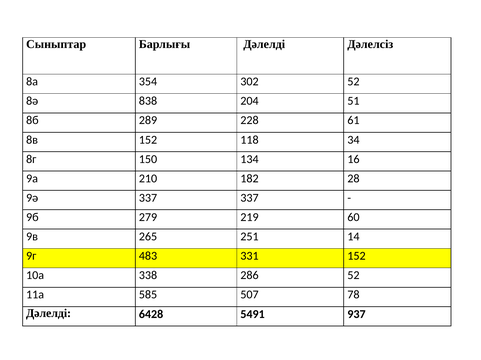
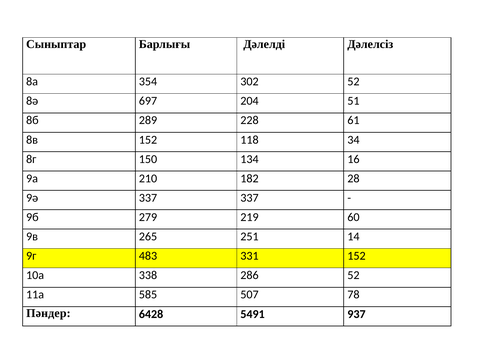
838: 838 -> 697 (148, 101)
Дәлелді: Дәлелді -> Пәндер (48, 314)
